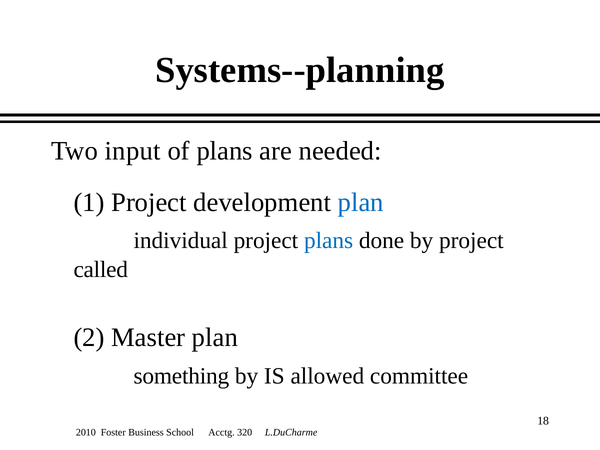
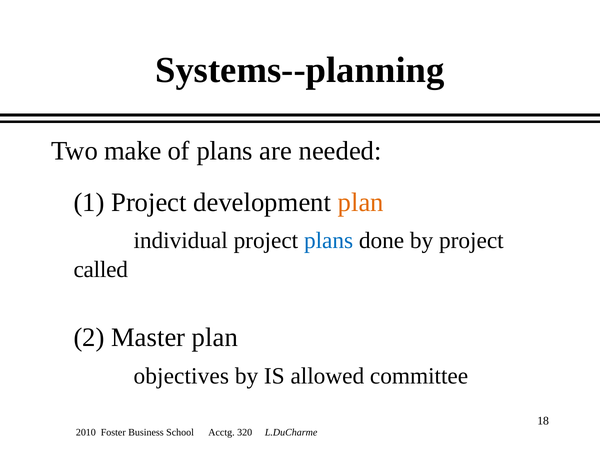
input: input -> make (133, 151)
plan colour: blue -> orange (361, 202)
something: something -> objectives (181, 376)
